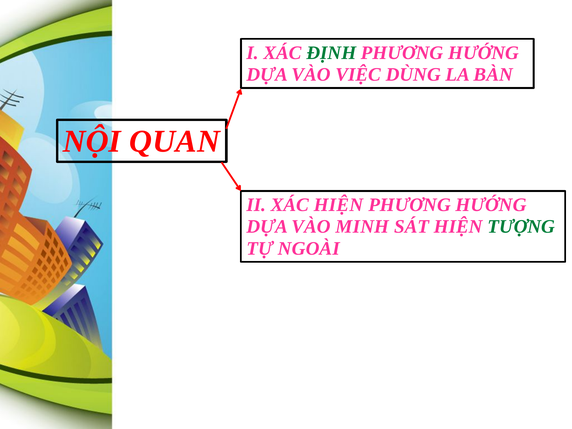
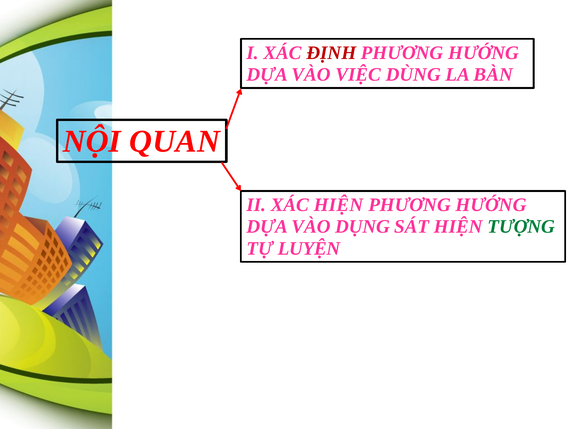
ĐỊNH colour: green -> red (331, 53)
MINH: MINH -> DỤNG (363, 227)
NGOÀI: NGOÀI -> LUYỆN (309, 248)
